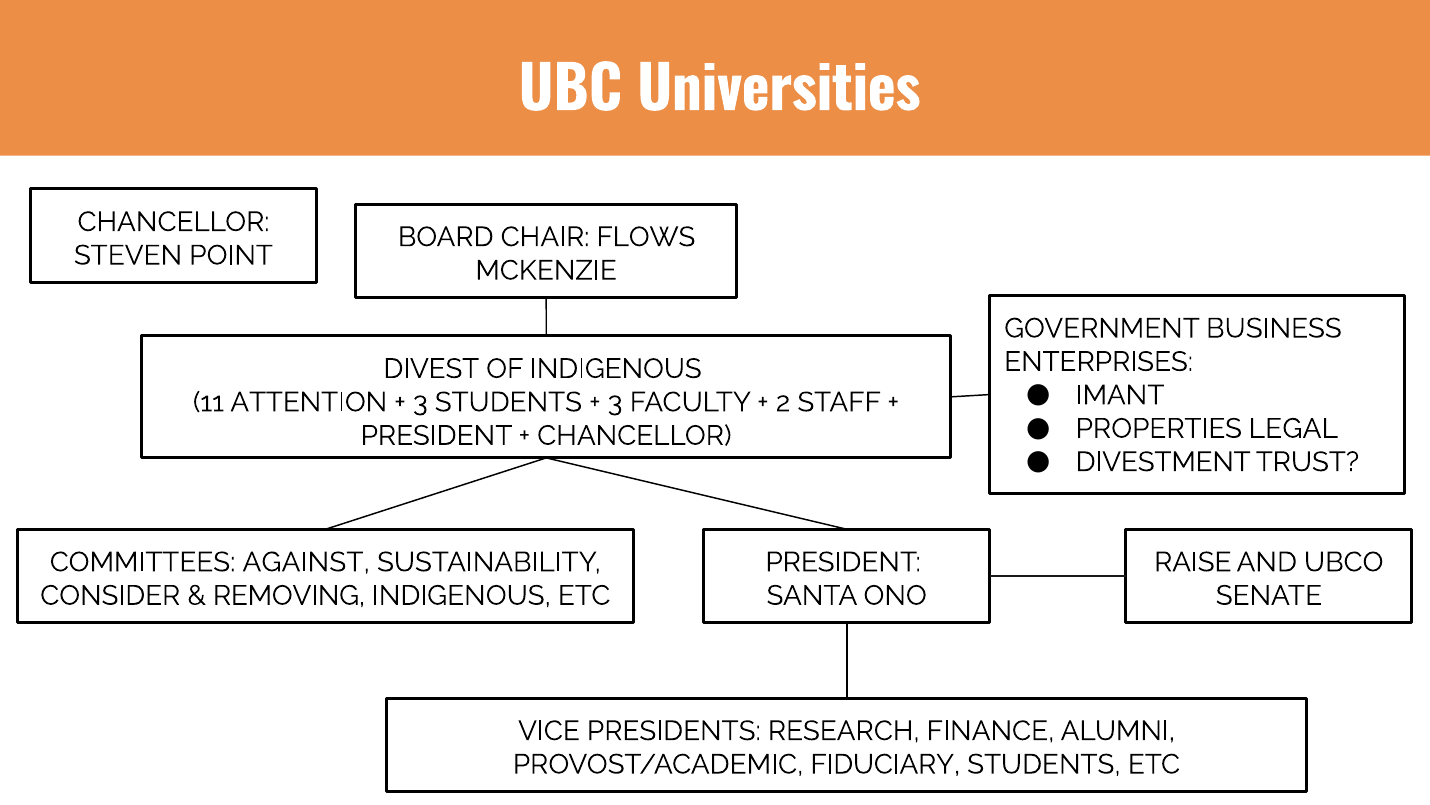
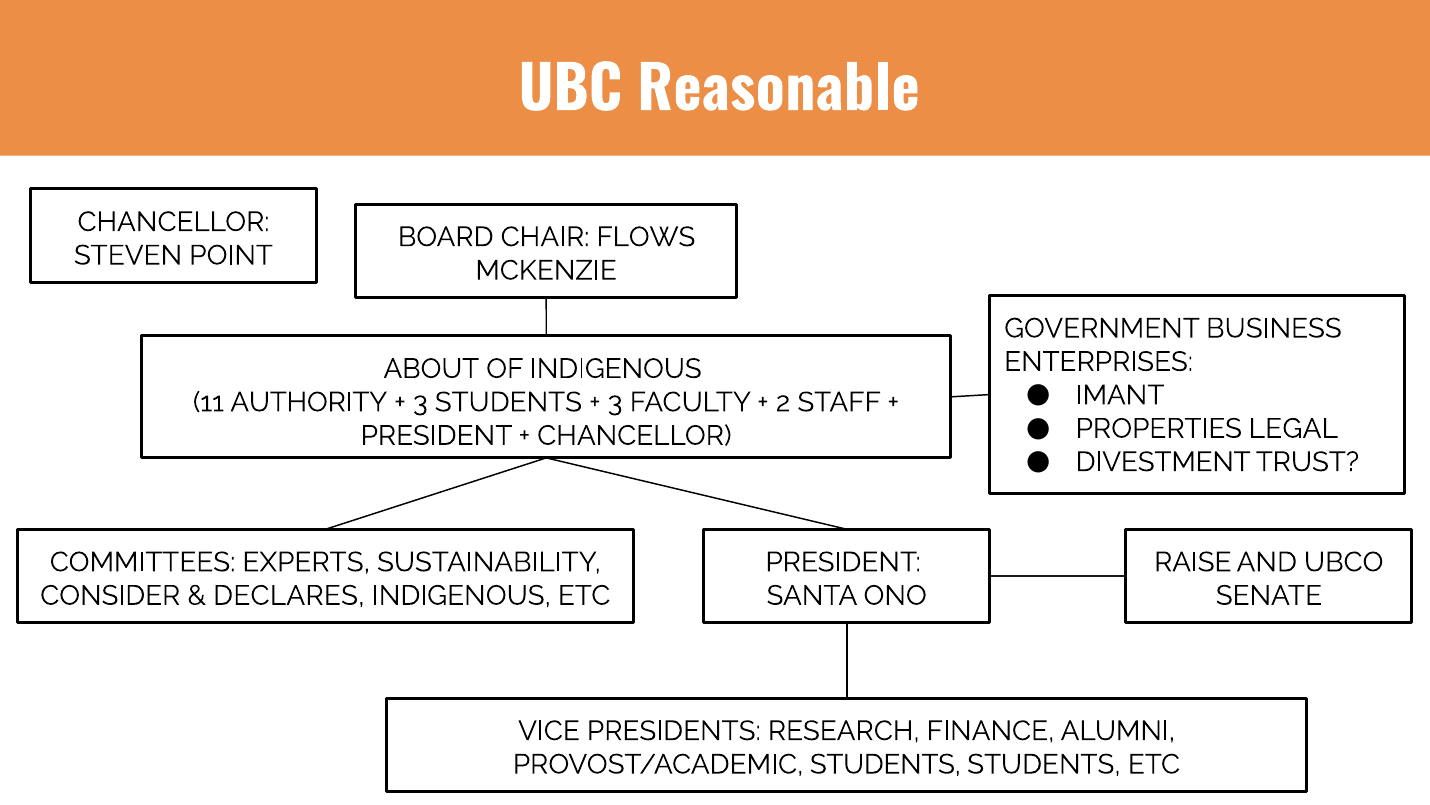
Universities: Universities -> Reasonable (778, 90)
DIVEST: DIVEST -> ABOUT (431, 369)
ATTENTION: ATTENTION -> AUTHORITY (309, 402)
AGAINST: AGAINST -> EXPERTS (306, 562)
REMOVING: REMOVING -> DECLARES (289, 595)
PROVOST/ACADEMIC FIDUCIARY: FIDUCIARY -> STUDENTS (885, 764)
